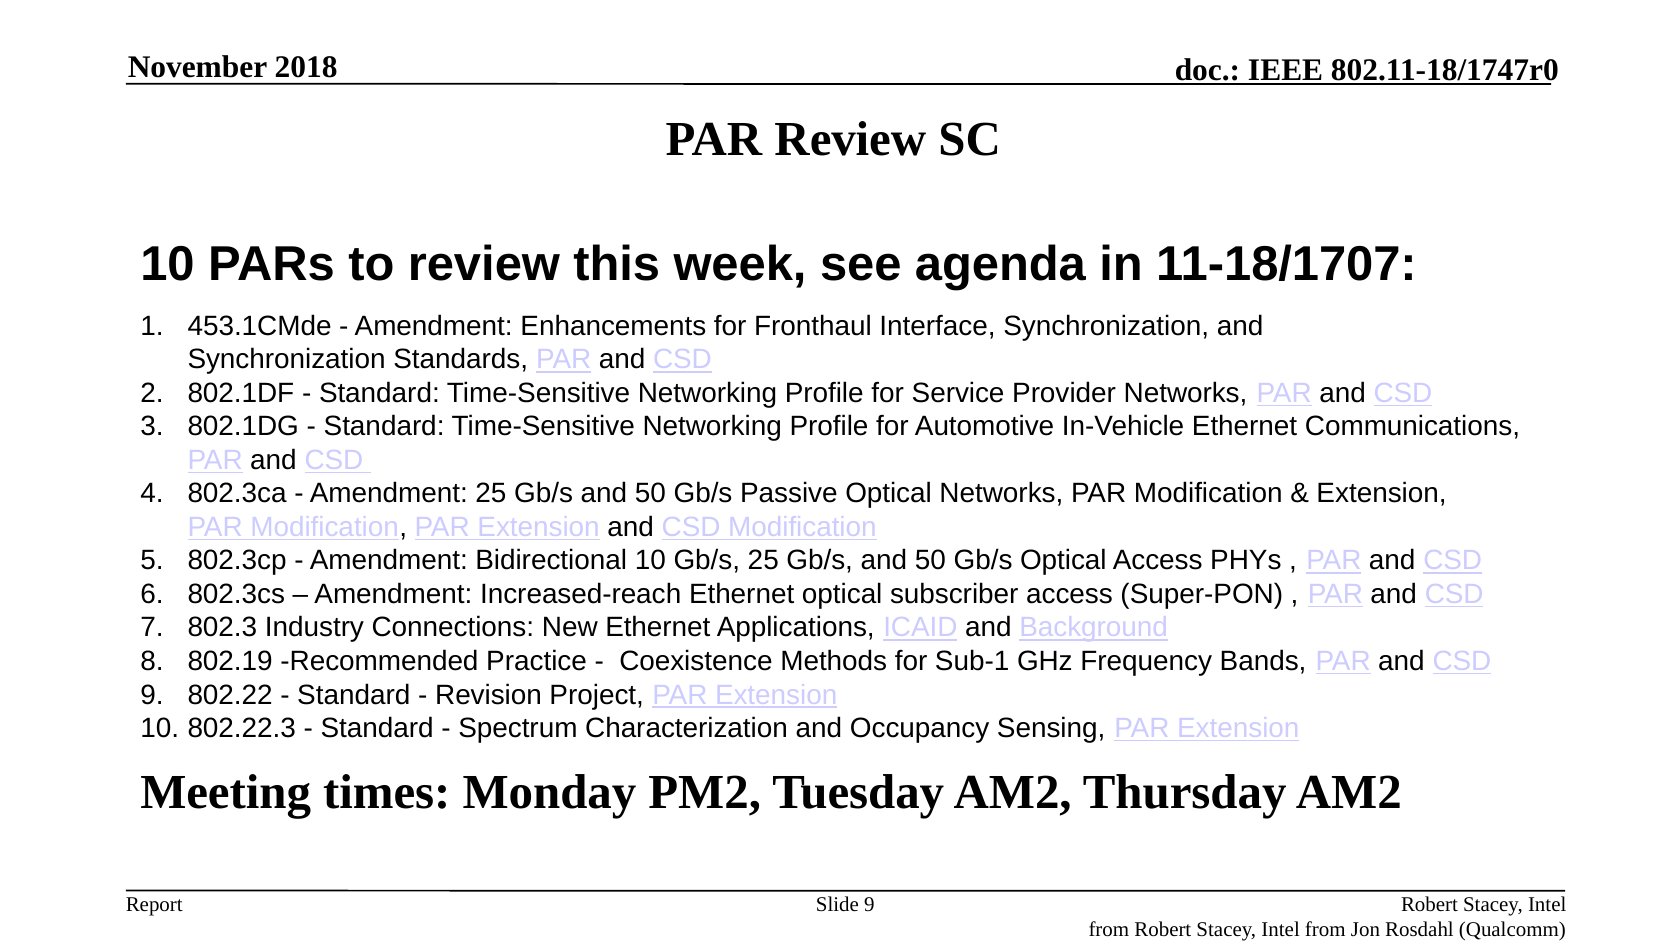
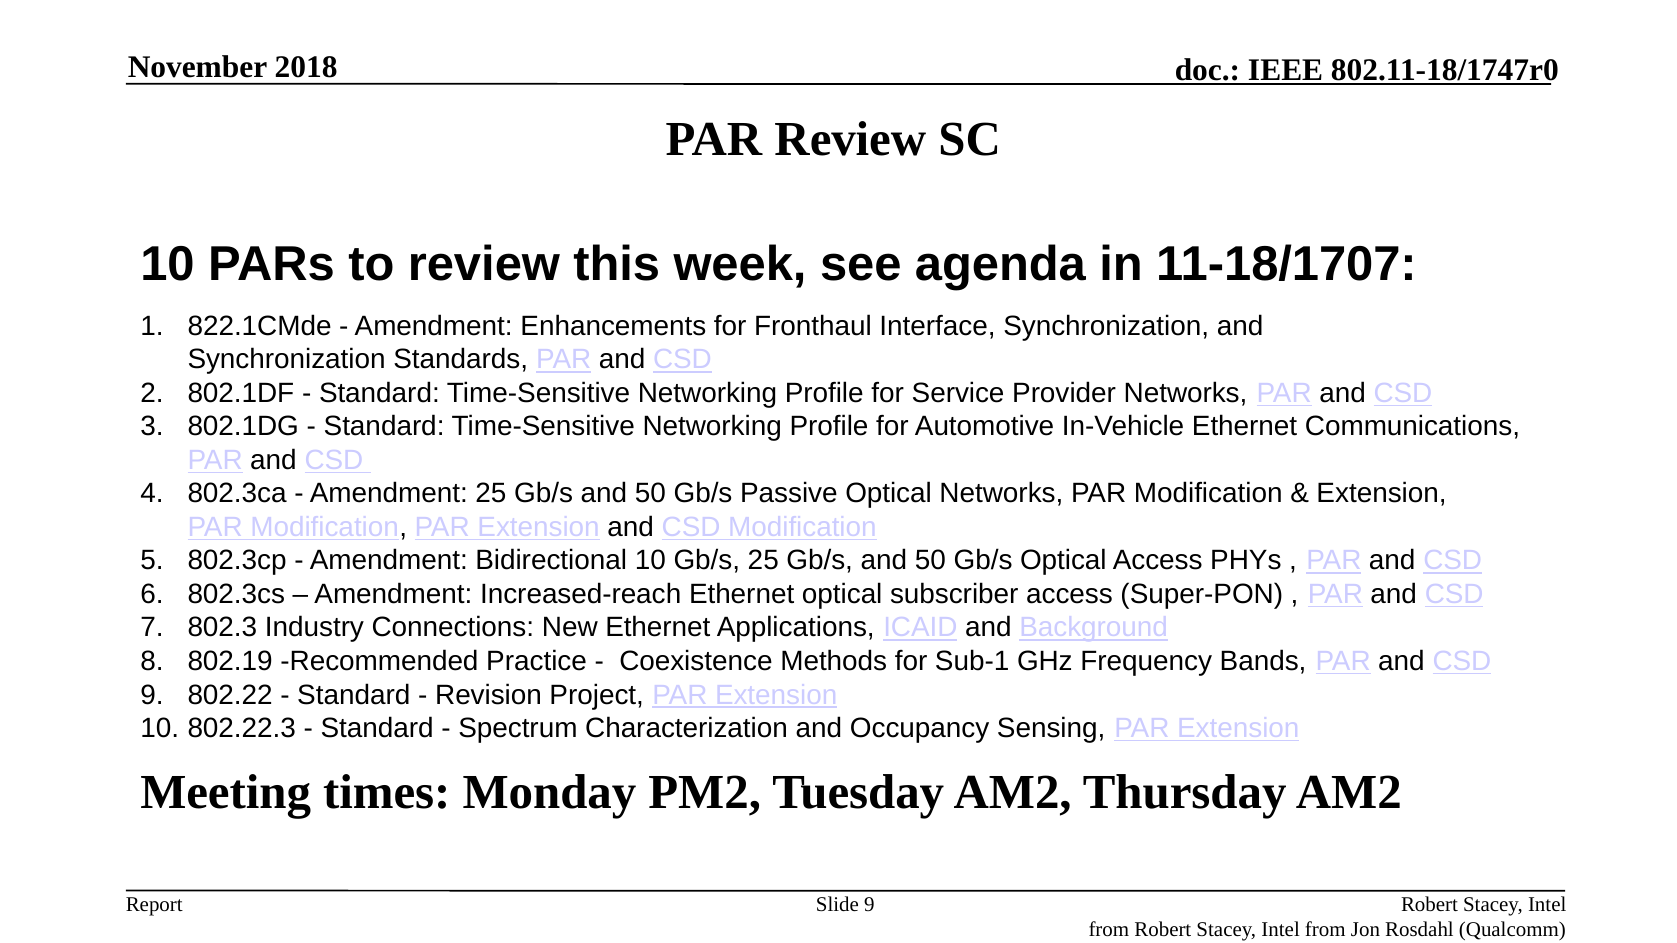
453.1CMde: 453.1CMde -> 822.1CMde (260, 326)
